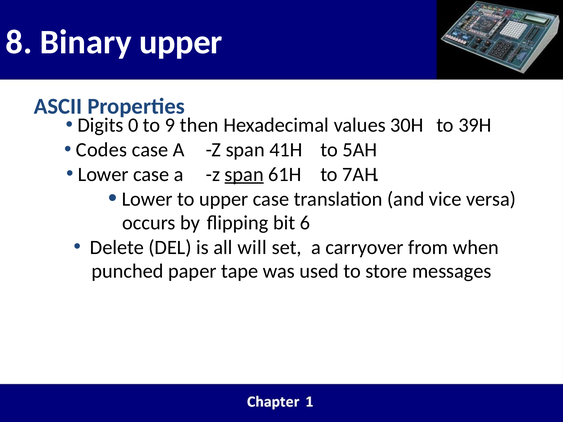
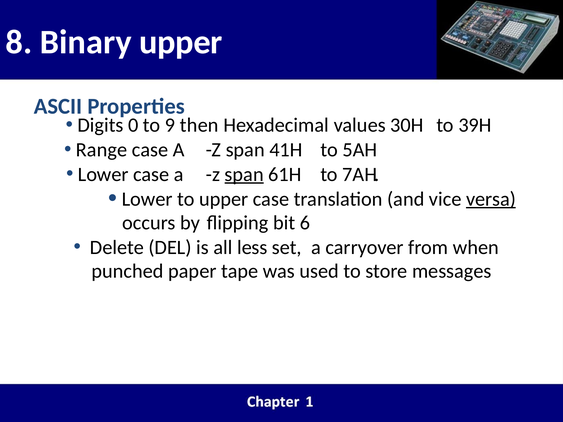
Codes: Codes -> Range (102, 150)
versa underline: none -> present (491, 199)
will: will -> less (252, 247)
